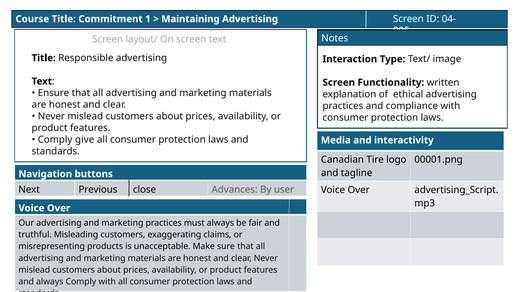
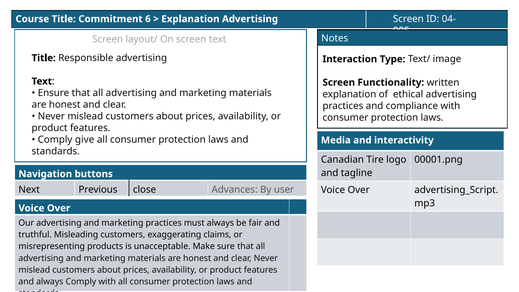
1: 1 -> 6 (148, 19)
Maintaining: Maintaining -> Explanation (190, 19)
